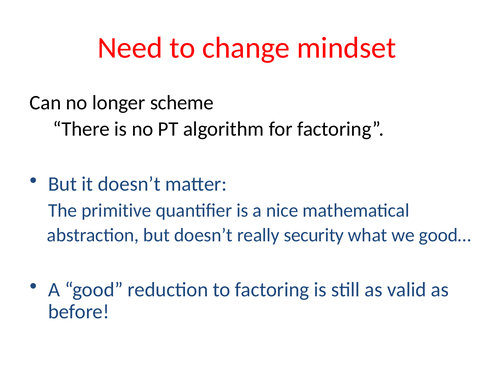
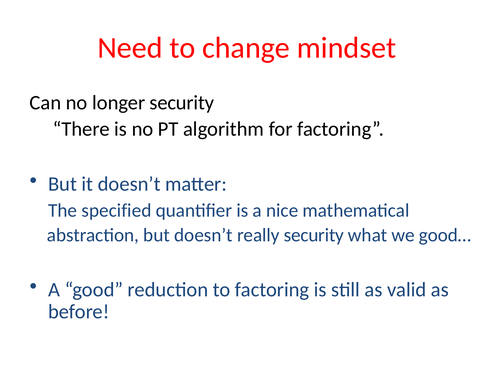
longer scheme: scheme -> security (182, 103)
primitive: primitive -> specified (116, 210)
